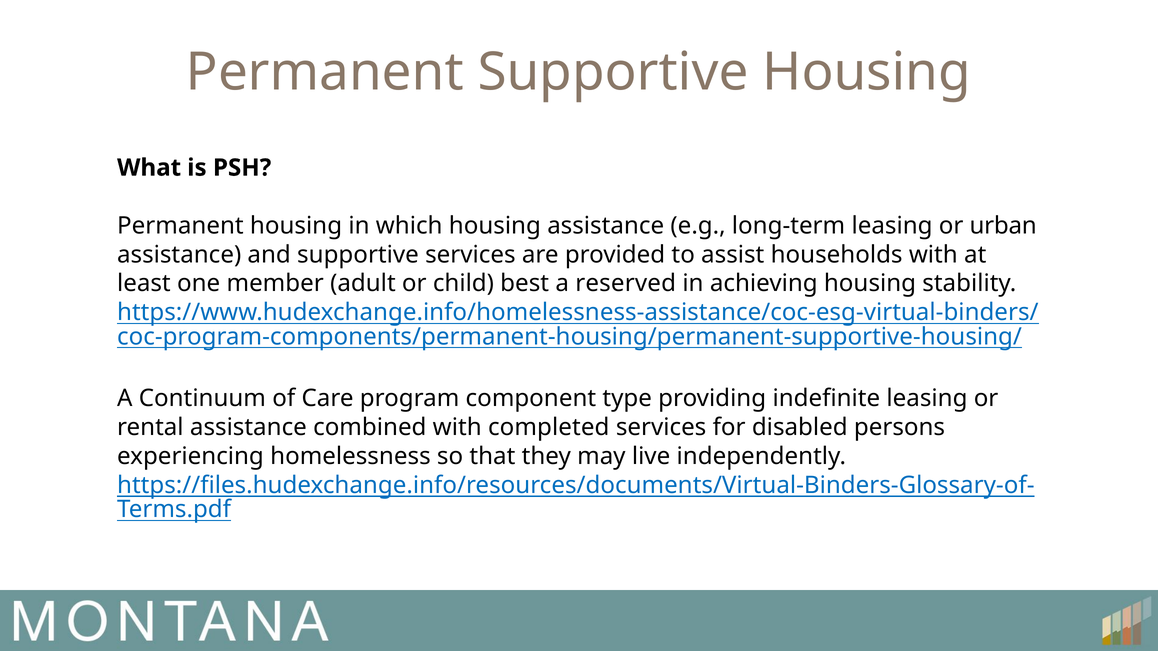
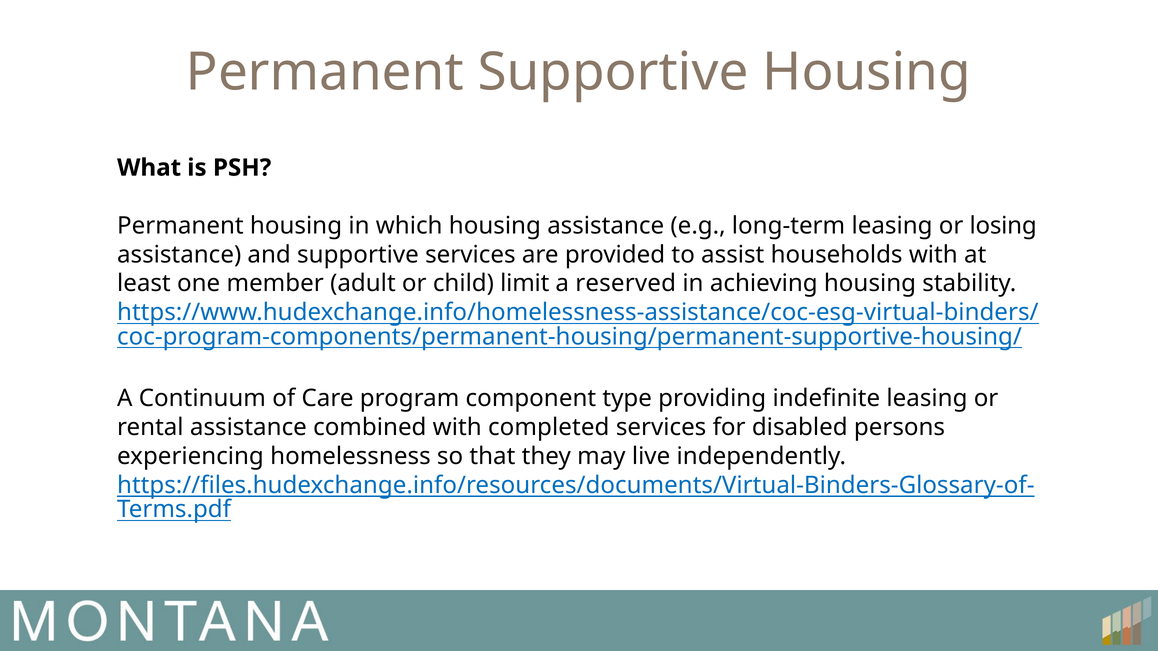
urban: urban -> losing (1003, 226)
best: best -> limit (525, 284)
